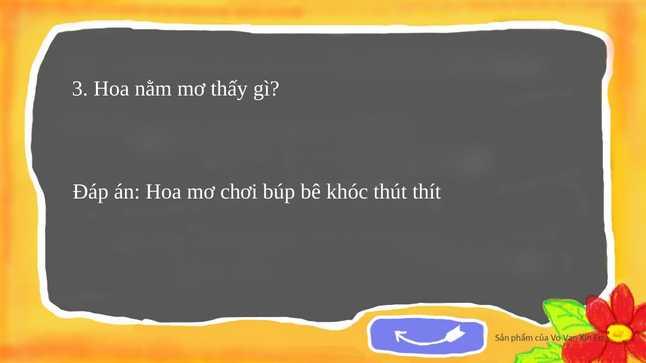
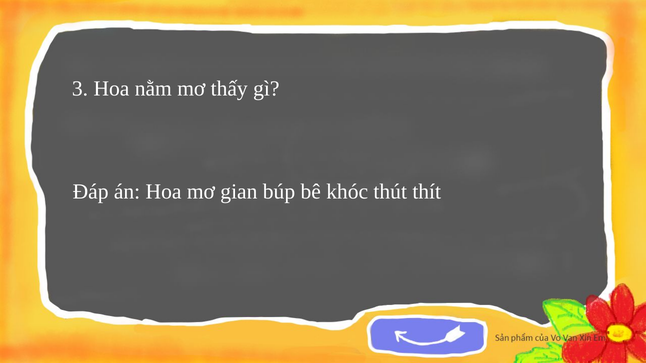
chơi: chơi -> gian (239, 192)
